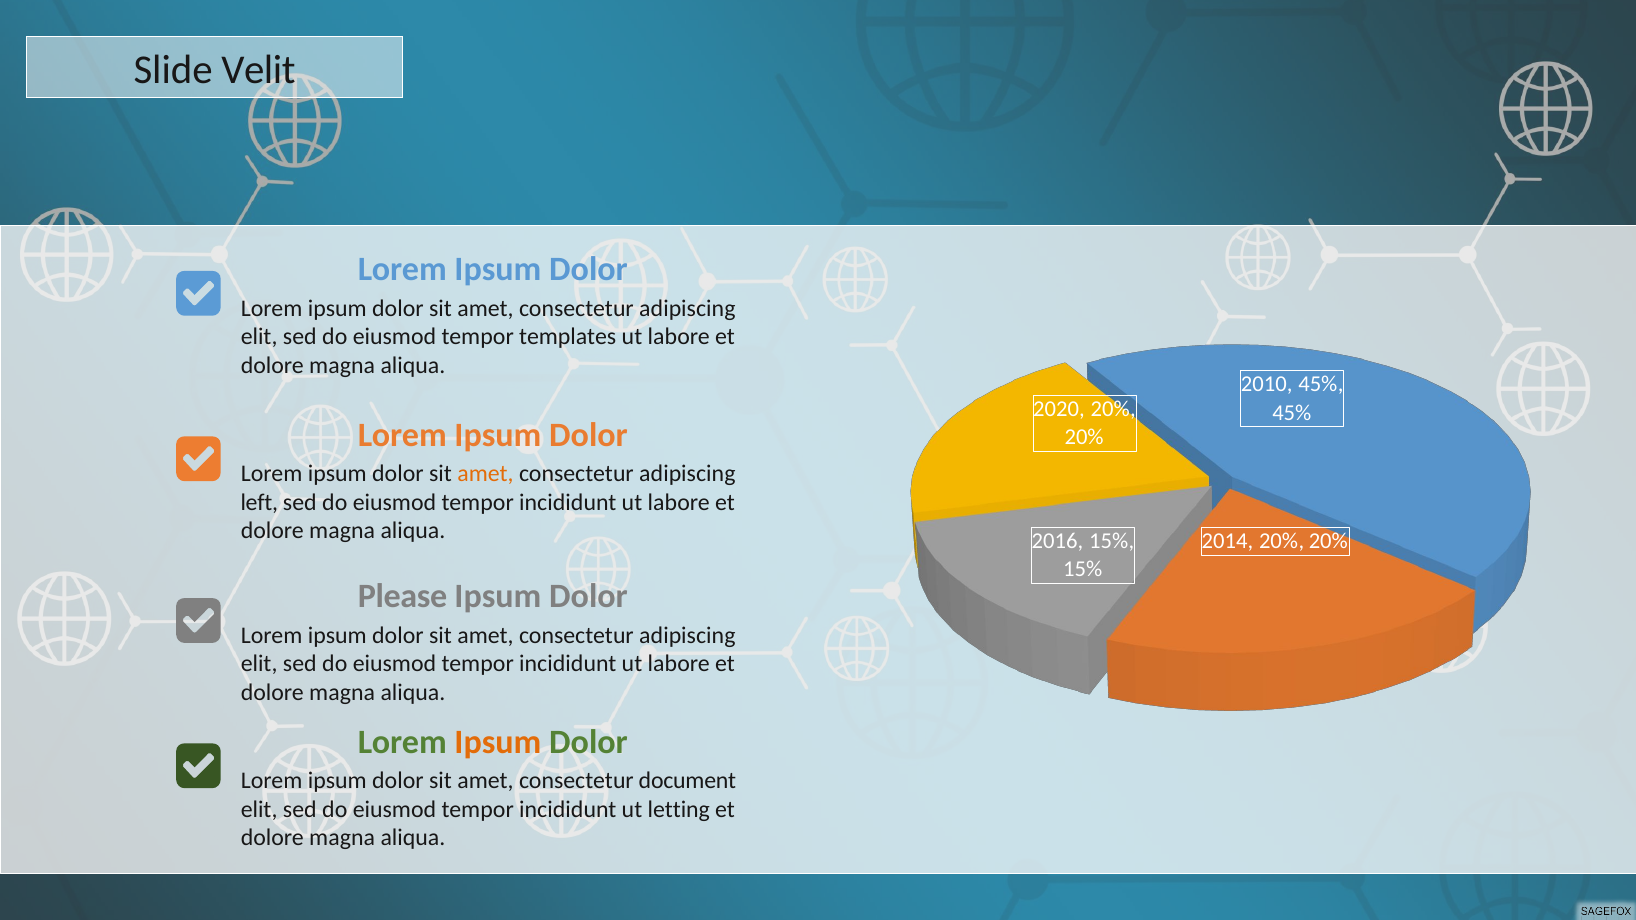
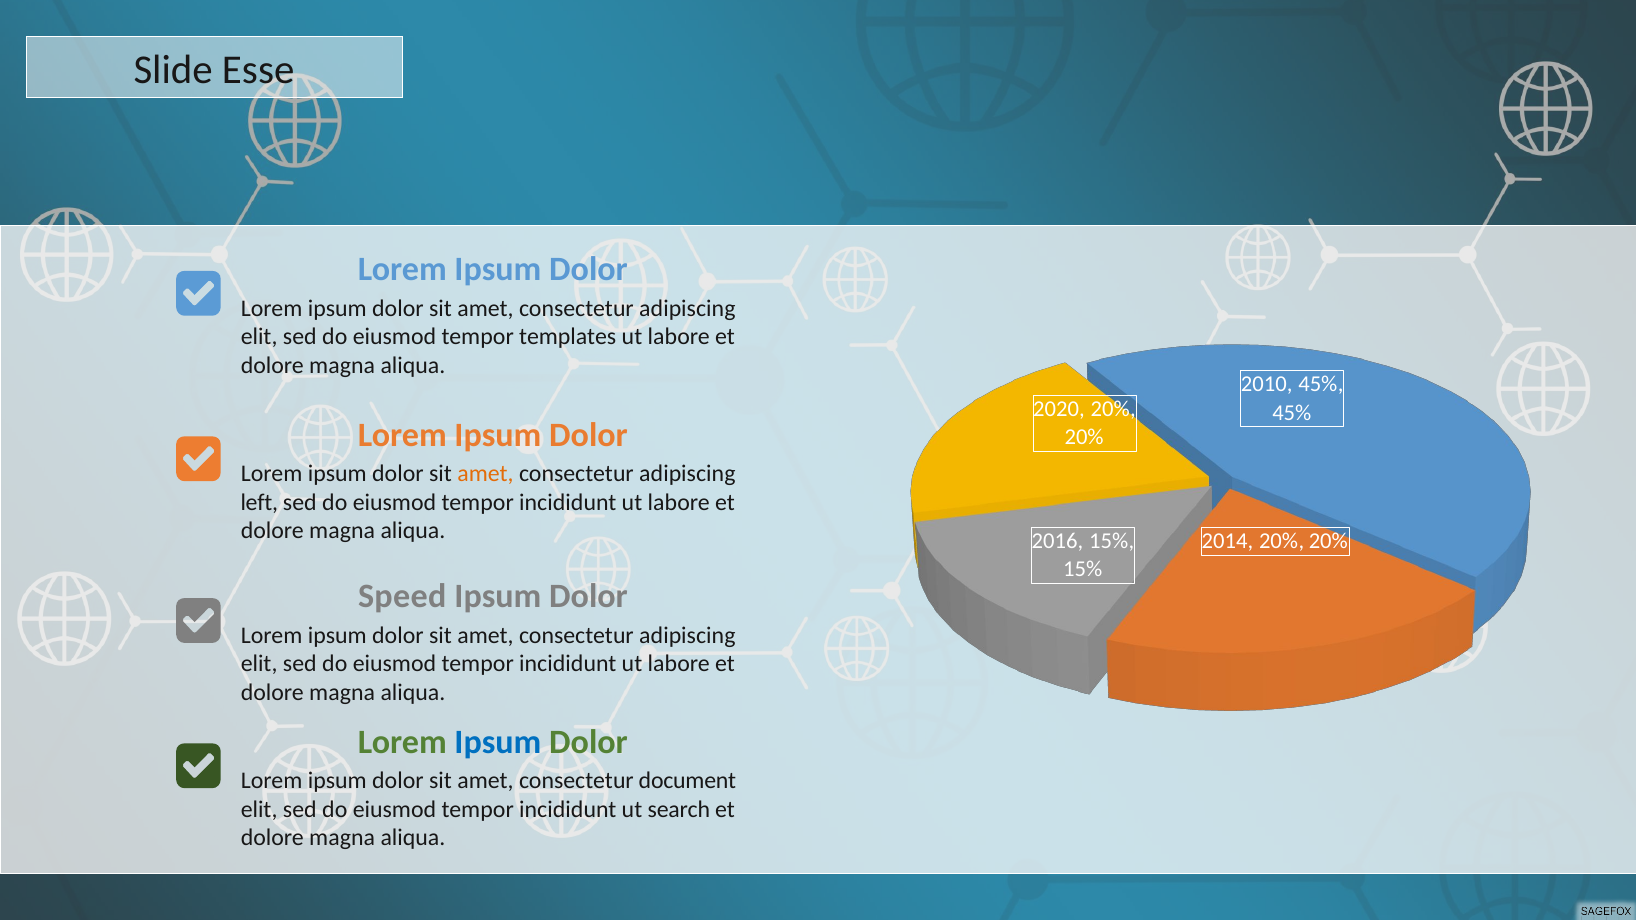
Velit: Velit -> Esse (258, 70)
Please: Please -> Speed (402, 597)
Ipsum colour: orange -> blue (498, 742)
letting: letting -> search (679, 809)
